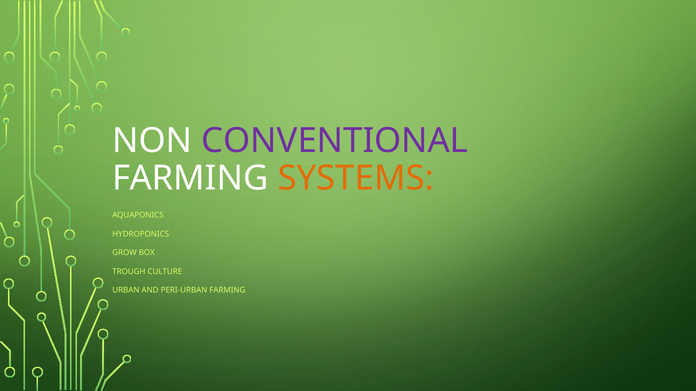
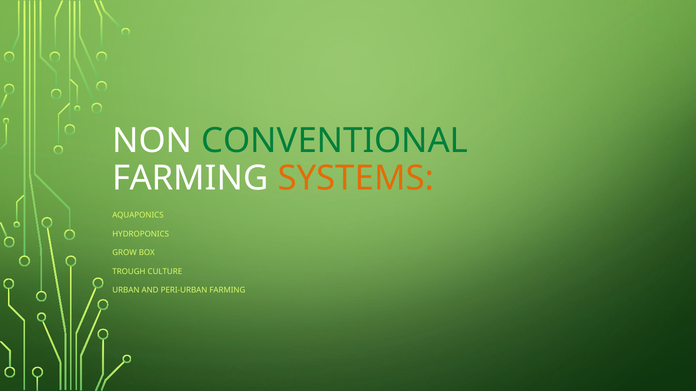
CONVENTIONAL colour: purple -> green (335, 141)
